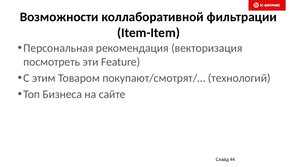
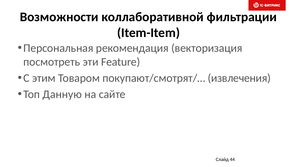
технологий: технологий -> извлечения (239, 78)
Бизнеса: Бизнеса -> Данную (62, 94)
